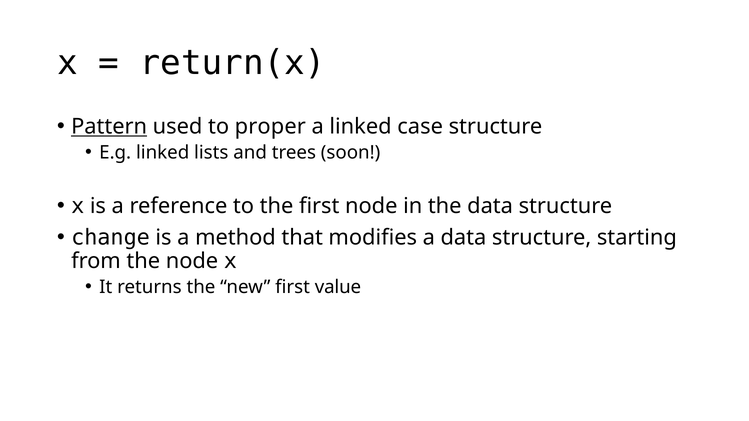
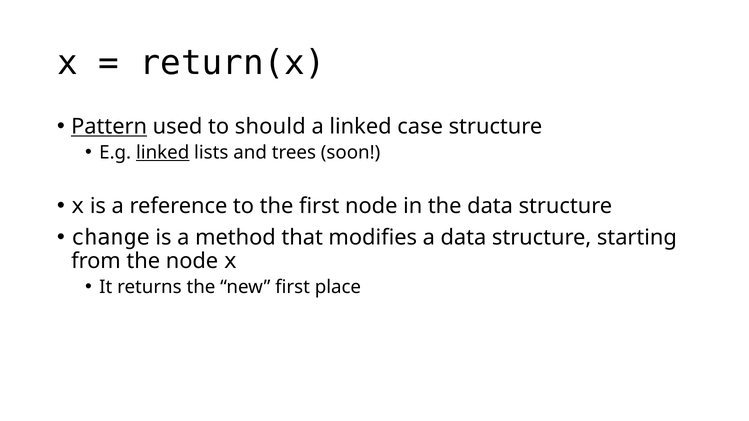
proper: proper -> should (270, 127)
linked underline: none -> present (163, 152)
value: value -> place (338, 287)
